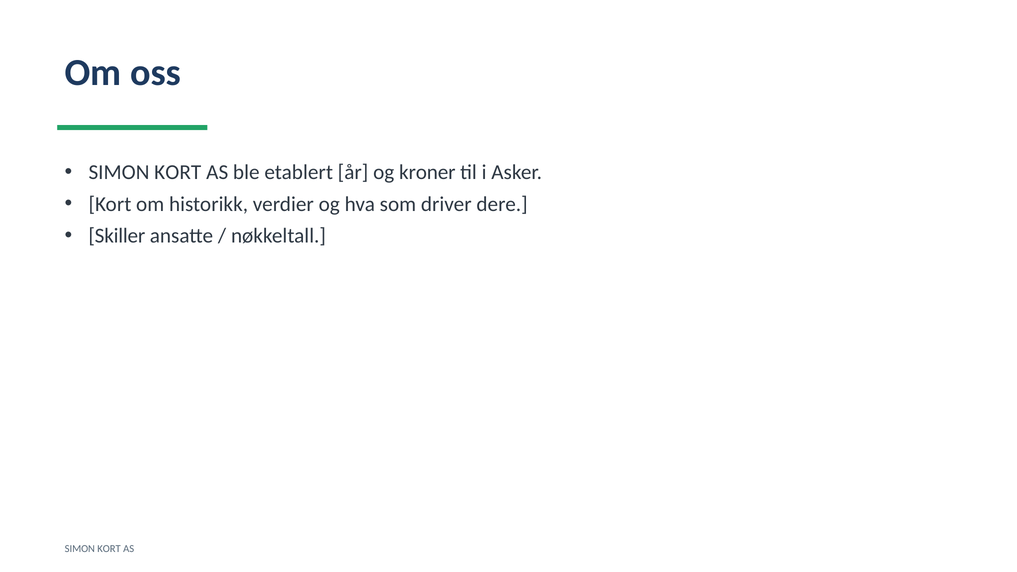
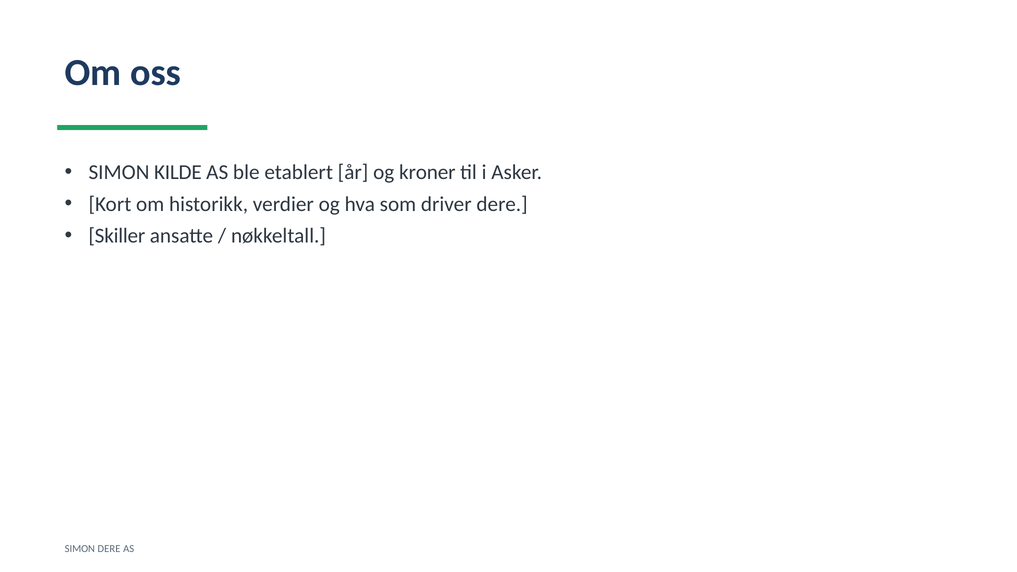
KORT: KORT -> KILDE (178, 172)
KORT: KORT -> DERE (109, 549)
